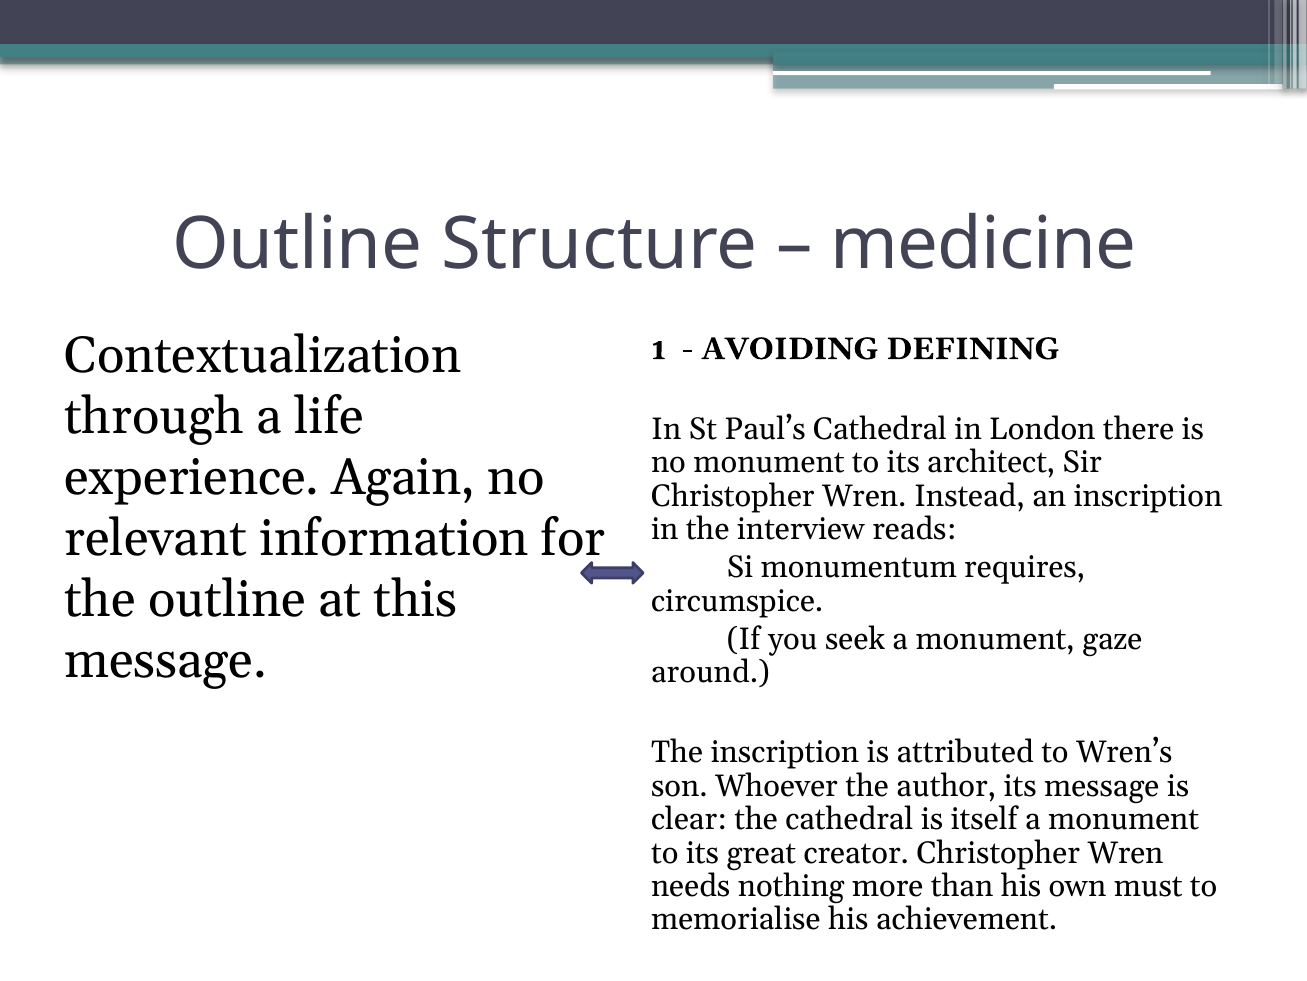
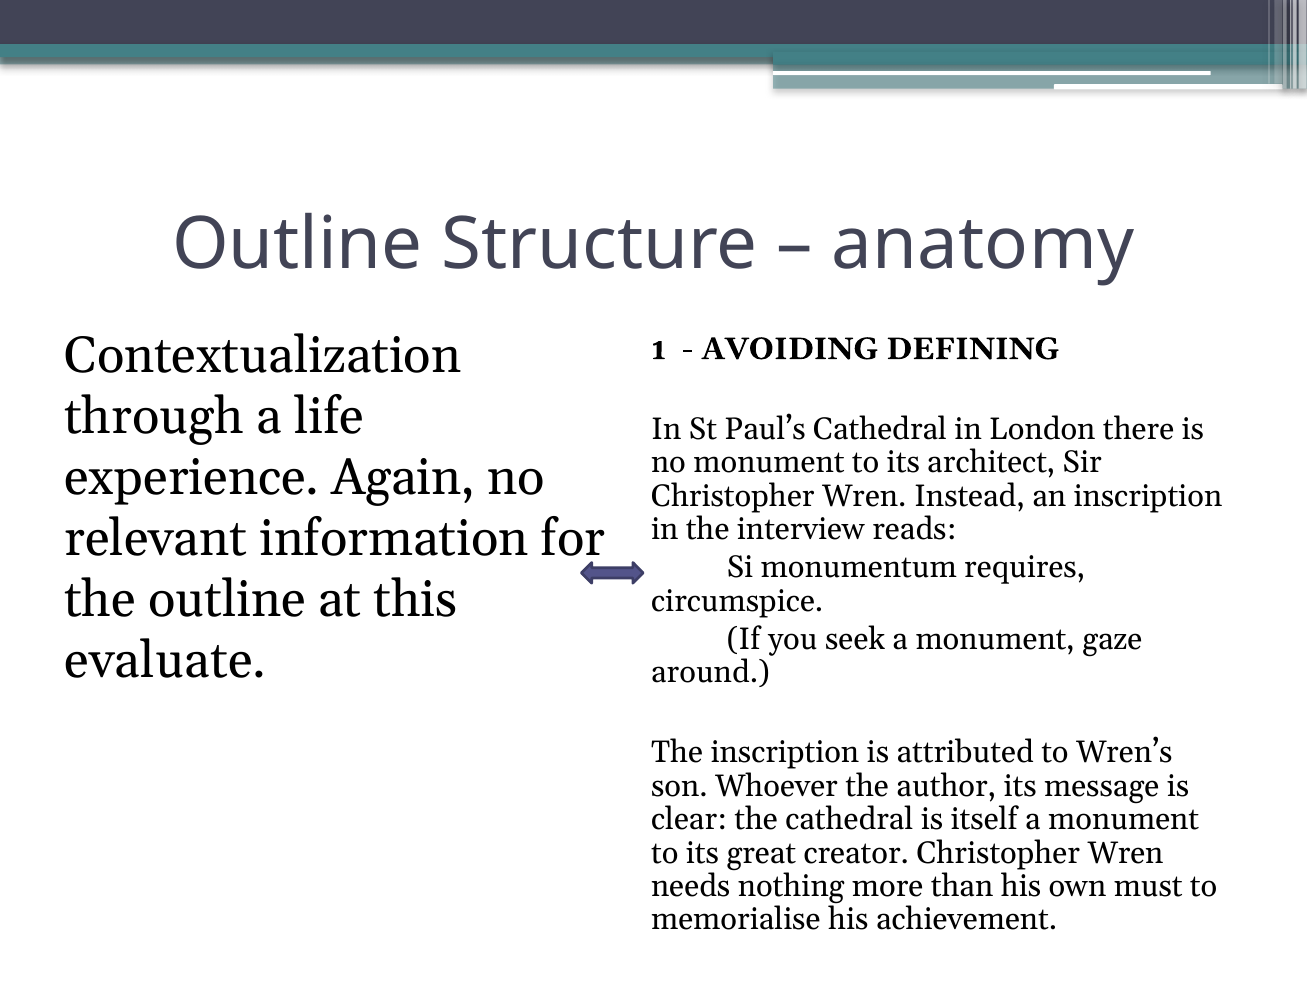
medicine: medicine -> anatomy (983, 244)
message: message -> evaluate (166, 660)
